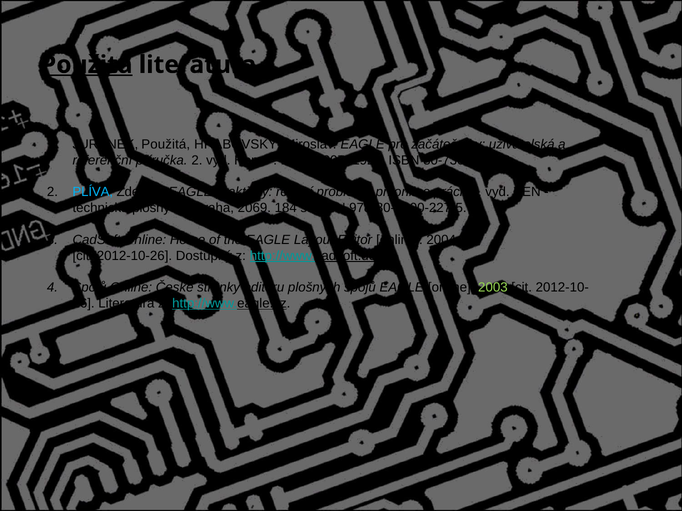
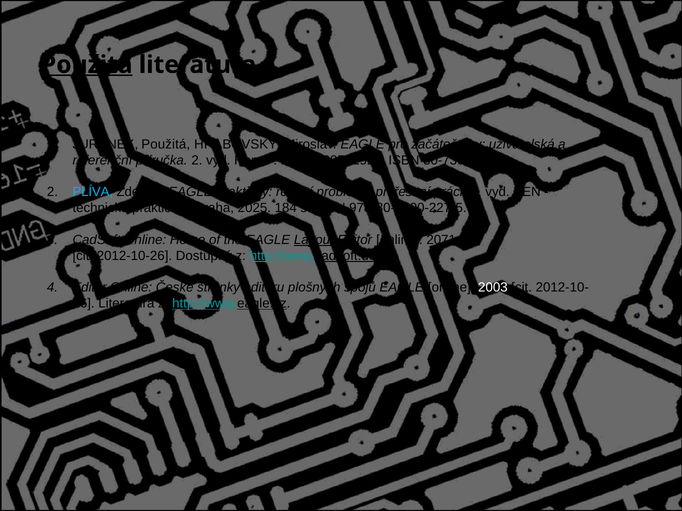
při online: online -> řešení (412, 192)
technická plošných: plošných -> prakticky (158, 208)
2069: 2069 -> 2025 (254, 208)
Layout underline: none -> present (314, 240)
2004: 2004 -> 2071 (441, 240)
Spojů: Spojů -> Editor (90, 288)
2003 colour: light green -> white (493, 288)
